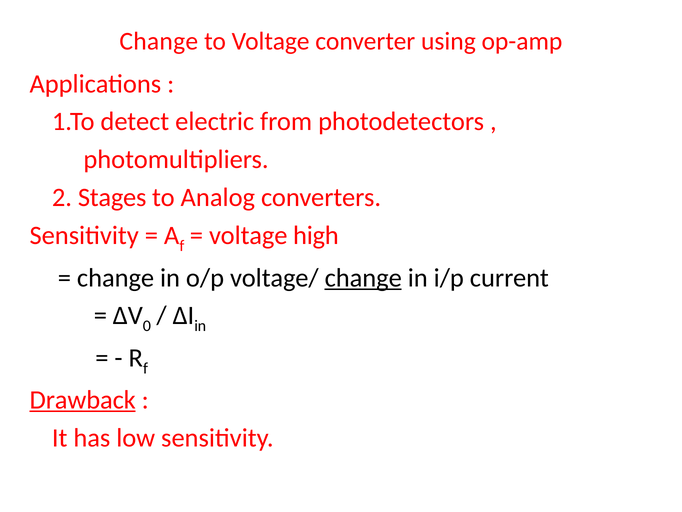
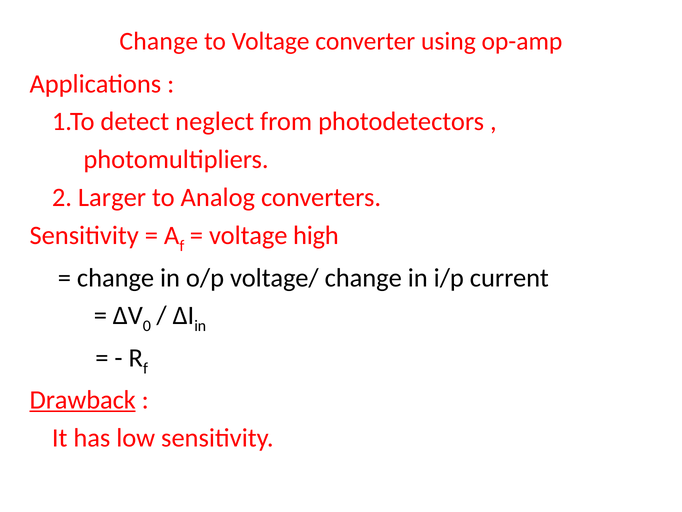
electric: electric -> neglect (215, 122)
Stages: Stages -> Larger (112, 197)
change underline: present -> none (363, 277)
